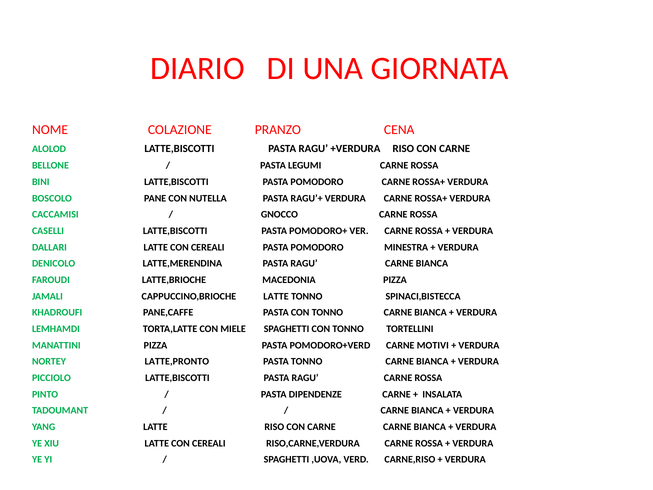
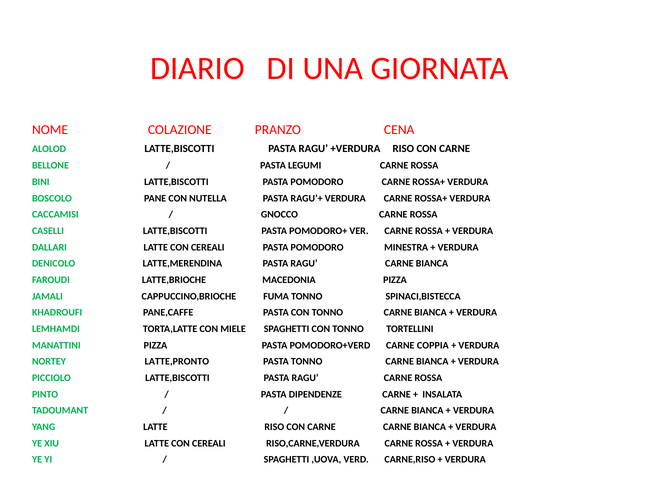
CAPPUCCINO,BRIOCHE LATTE: LATTE -> FUMA (276, 296)
MOTIVI: MOTIVI -> COPPIA (433, 345)
